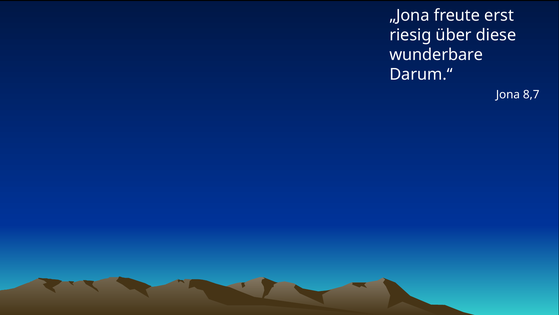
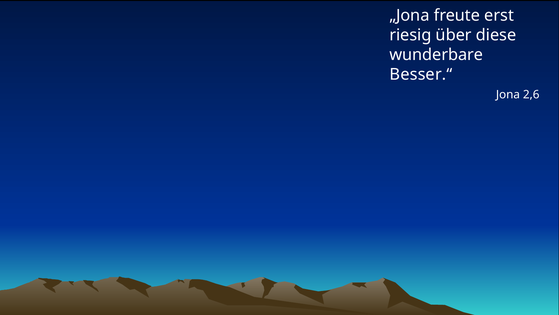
Darum.“: Darum.“ -> Besser.“ (421, 74)
8,7: 8,7 -> 2,6 (531, 94)
